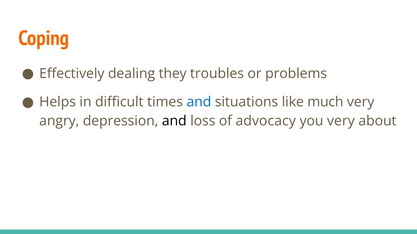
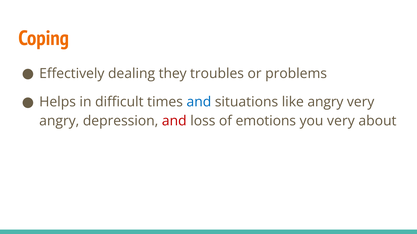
like much: much -> angry (325, 102)
and colour: black -> red (174, 121)
advocacy: advocacy -> emotions (266, 121)
